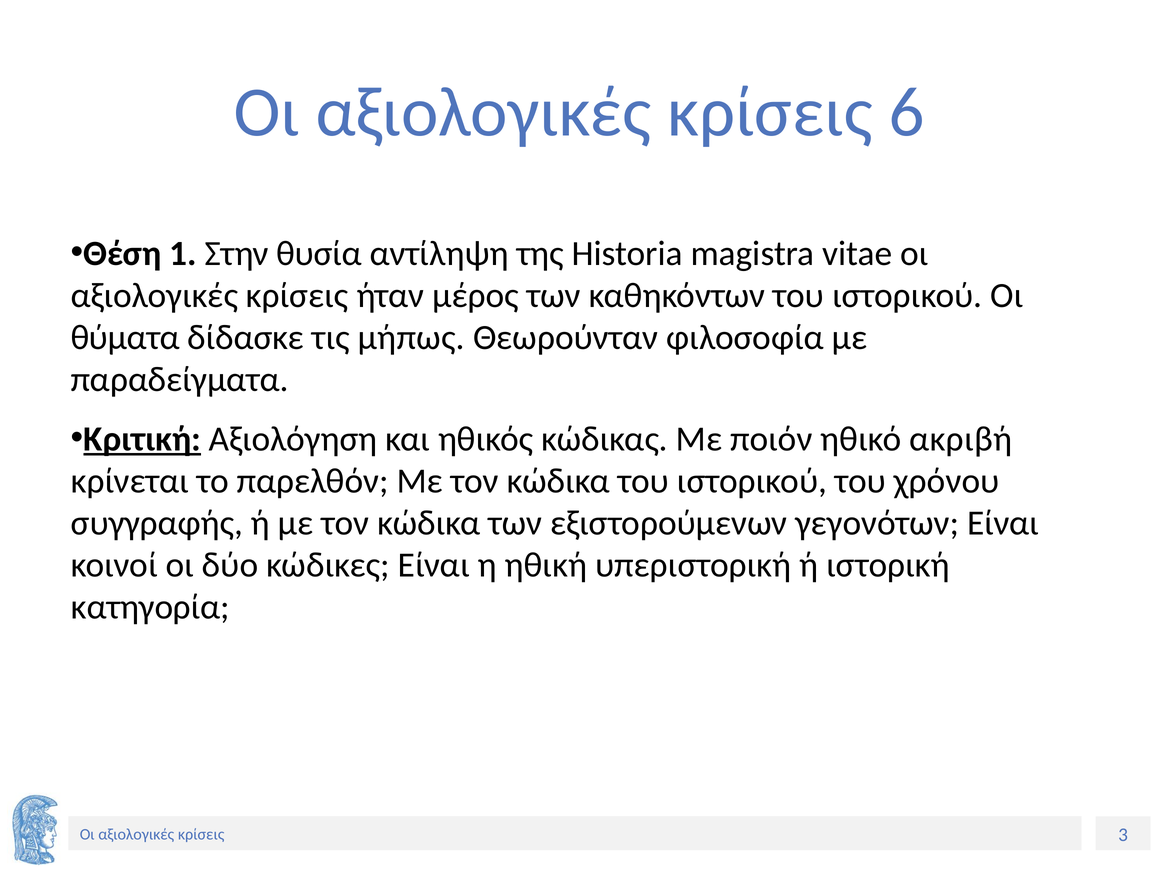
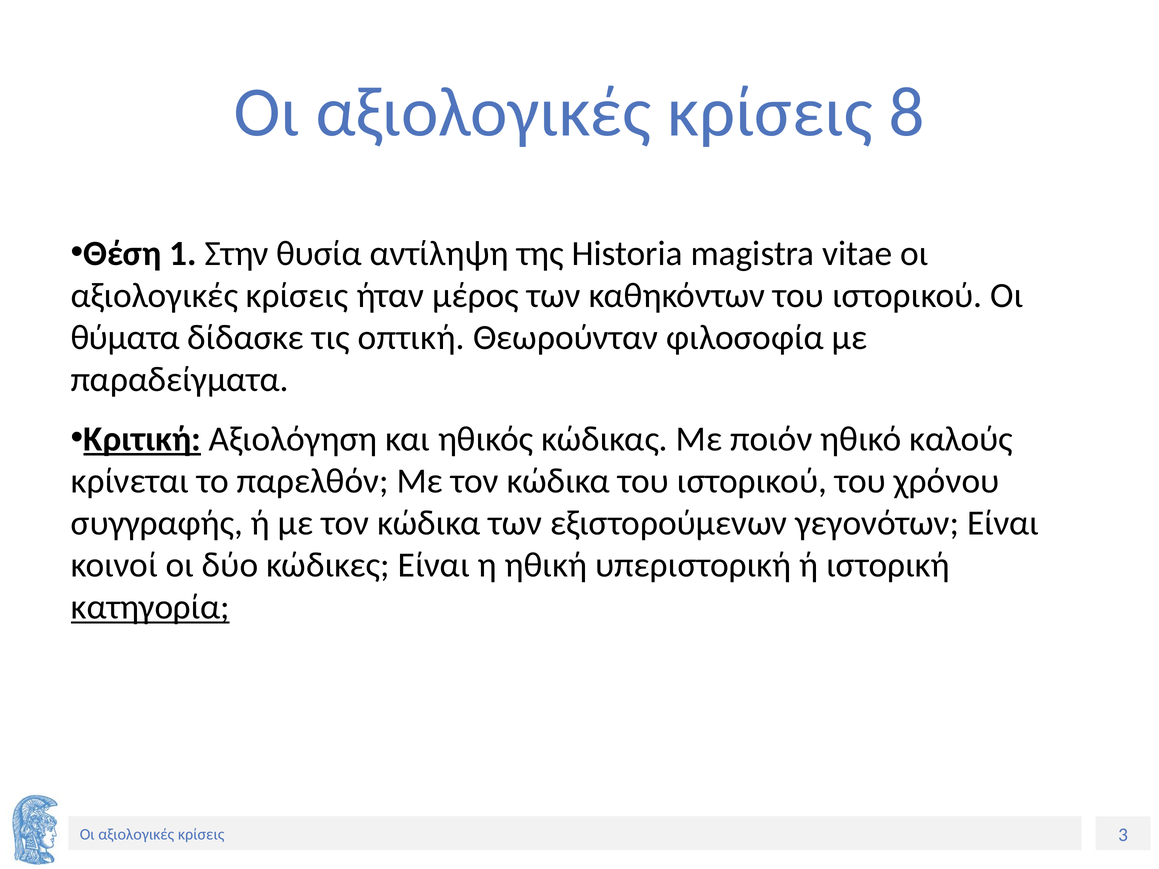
6: 6 -> 8 (907, 112)
μήπως: μήπως -> οπτική (411, 338)
ακριβή: ακριβή -> καλούς (961, 439)
κατηγορία underline: none -> present (150, 607)
